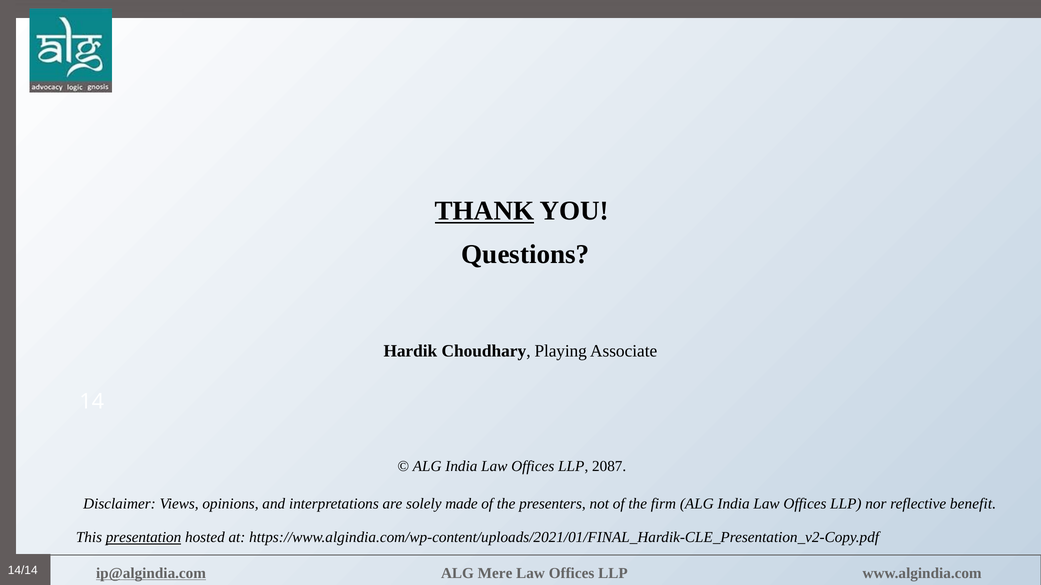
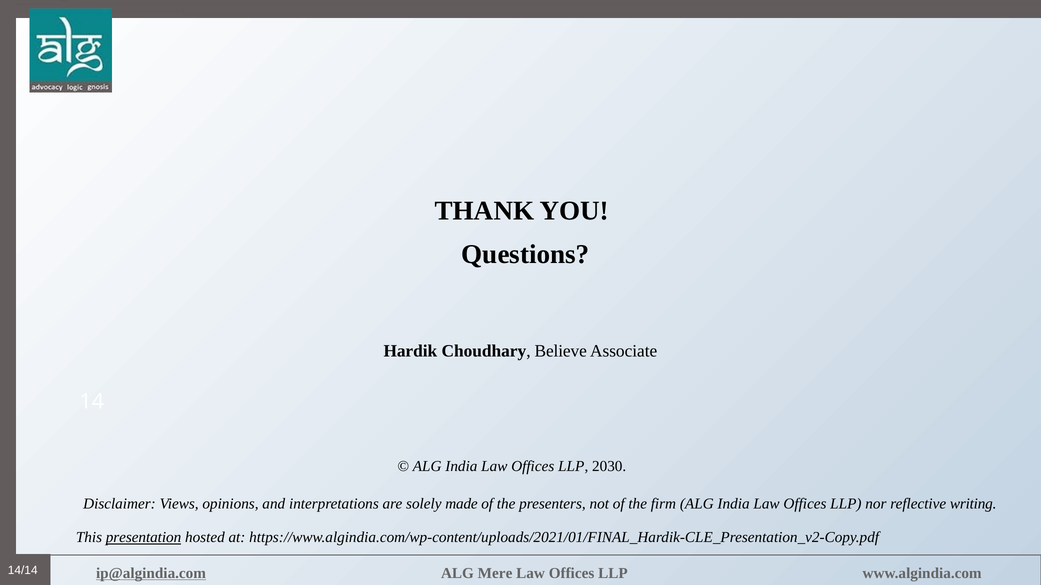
THANK underline: present -> none (485, 211)
Playing: Playing -> Believe (561, 352)
2087: 2087 -> 2030 (609, 467)
benefit: benefit -> writing (973, 504)
